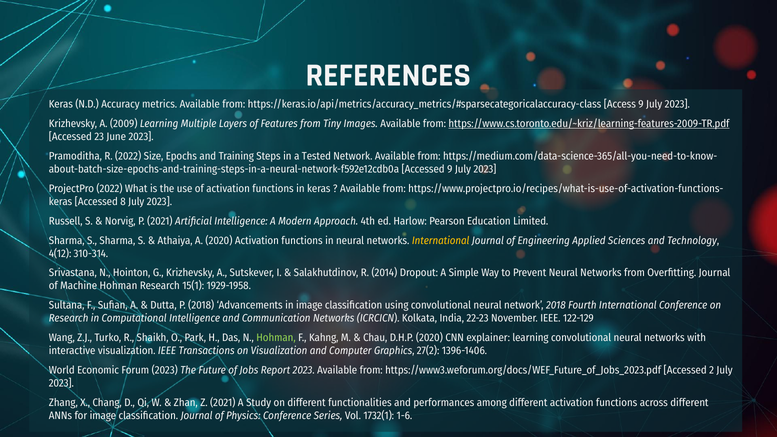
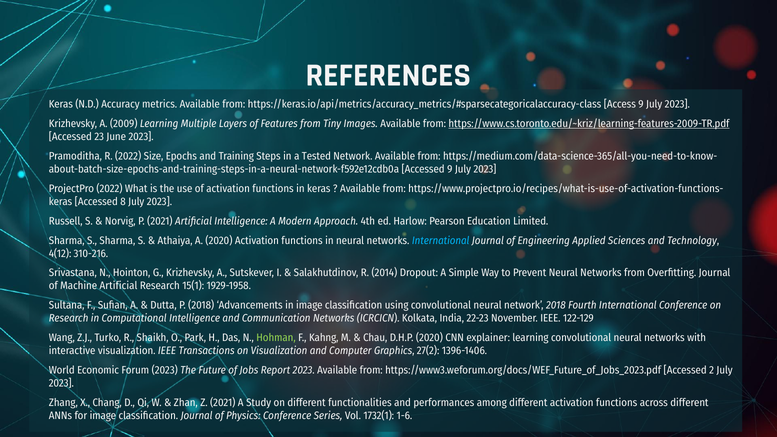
International colour: yellow -> light blue (441, 241)
310-314: 310-314 -> 310-216 (91, 253)
Machine Hohman: Hohman -> Artificial (118, 286)
